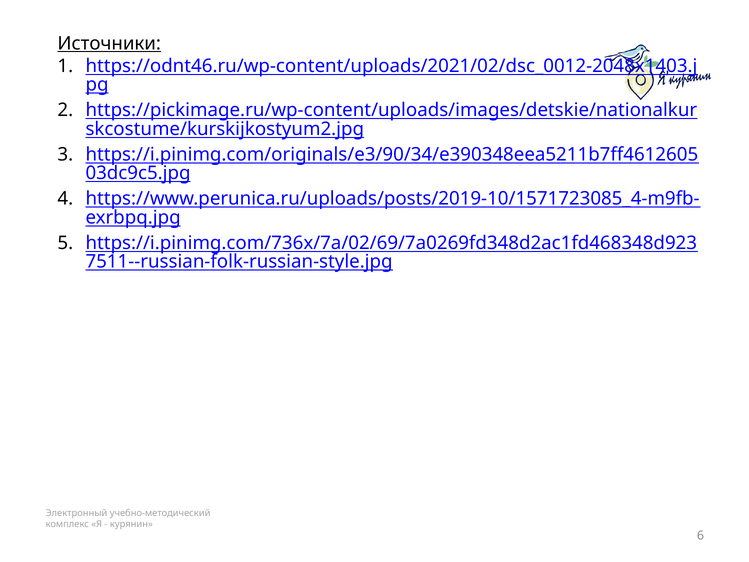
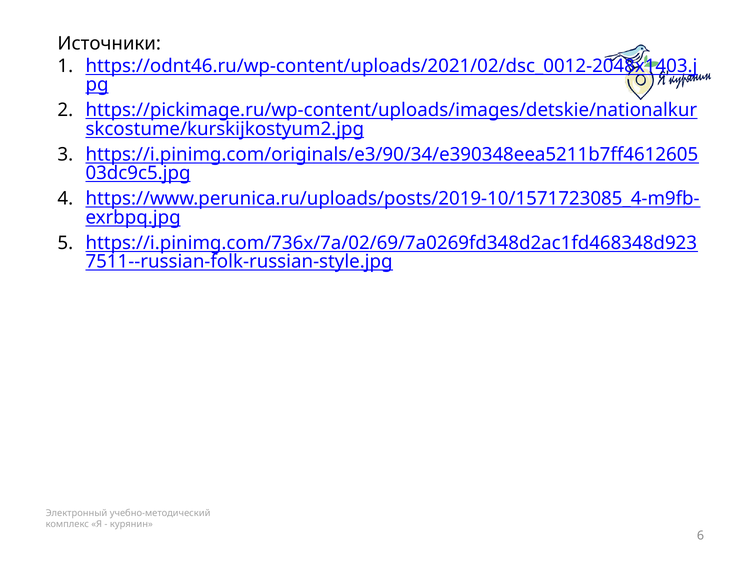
Источники underline: present -> none (109, 43)
